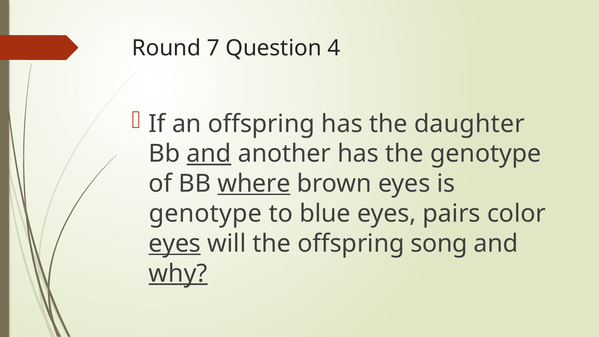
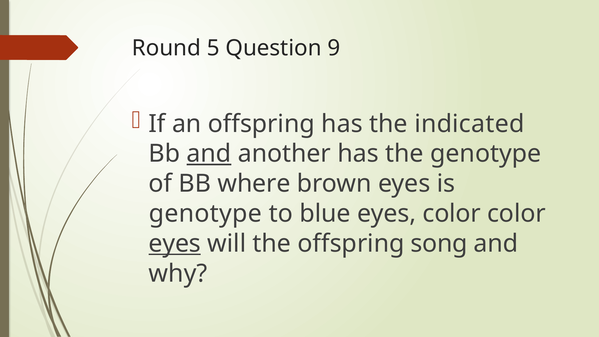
7: 7 -> 5 (213, 48)
4: 4 -> 9 (334, 48)
daughter: daughter -> indicated (469, 124)
where underline: present -> none (254, 184)
eyes pairs: pairs -> color (452, 214)
why underline: present -> none (178, 273)
